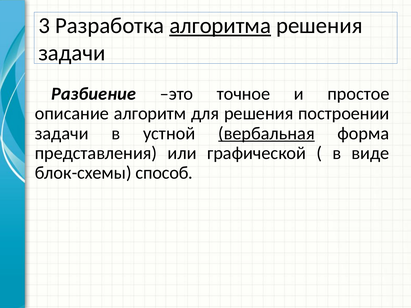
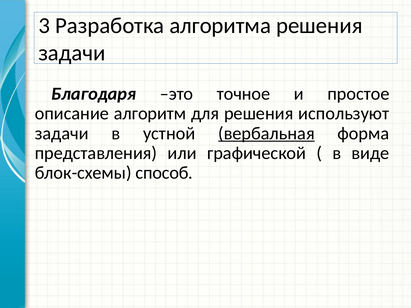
алгоритма underline: present -> none (220, 26)
Разбиение: Разбиение -> Благодаря (94, 94)
построении: построении -> используют (344, 114)
